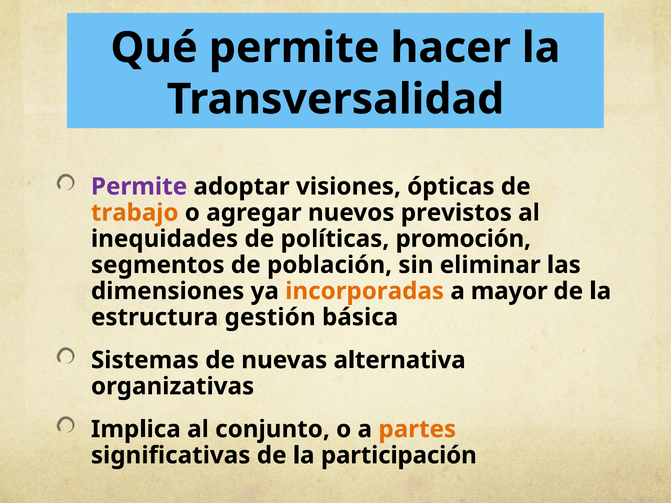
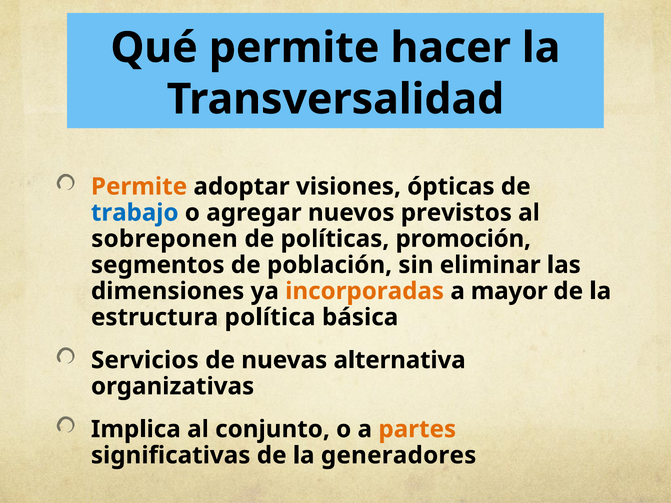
Permite colour: purple -> orange (139, 187)
trabajo colour: orange -> blue (135, 213)
inequidades: inequidades -> sobreponen (164, 239)
gestión: gestión -> política (270, 317)
Sistemas: Sistemas -> Servicios (145, 360)
participación: participación -> generadores (399, 456)
